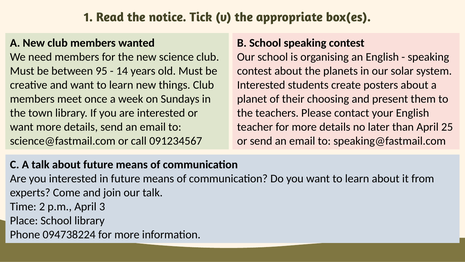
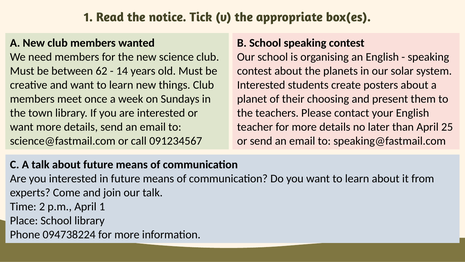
95: 95 -> 62 (101, 71)
April 3: 3 -> 1 (102, 206)
